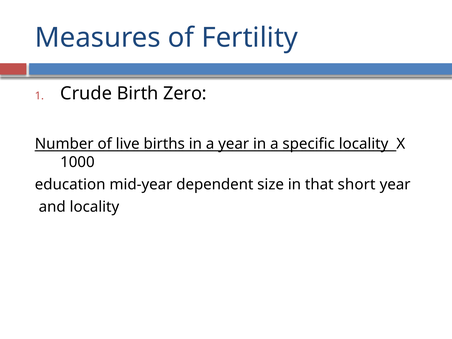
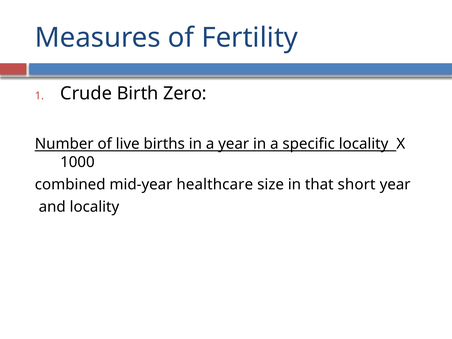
education: education -> combined (70, 185)
dependent: dependent -> healthcare (215, 185)
